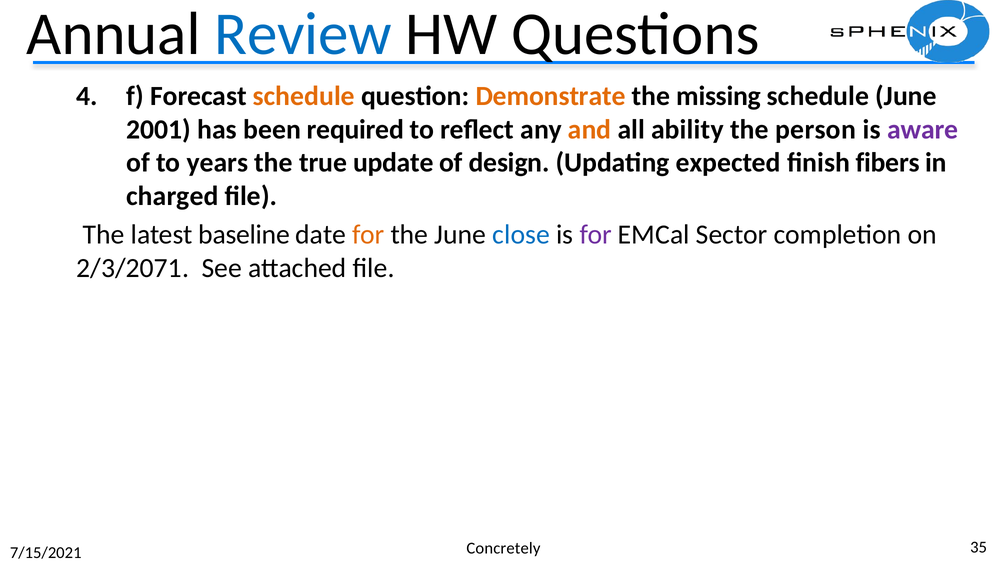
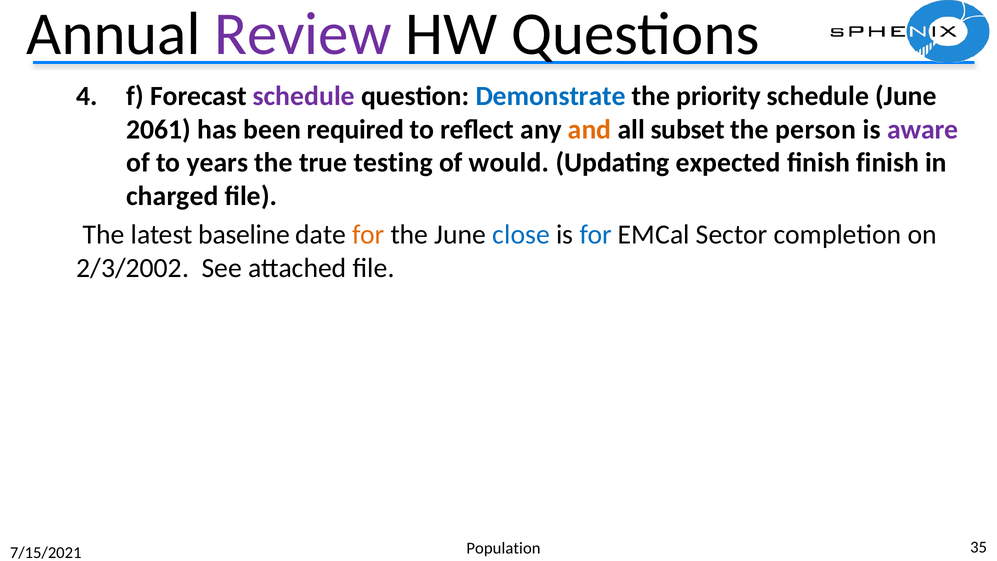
Review colour: blue -> purple (303, 34)
schedule colour: orange -> purple (304, 96)
Demonstrate colour: orange -> blue (551, 96)
missing: missing -> priority (719, 96)
2001: 2001 -> 2061 (159, 129)
ability: ability -> subset (688, 129)
update: update -> testing (393, 163)
design: design -> would (509, 163)
finish fibers: fibers -> finish (888, 163)
for colour: purple -> blue (596, 235)
2/3/2071: 2/3/2071 -> 2/3/2002 (133, 268)
Concretely: Concretely -> Population (503, 548)
